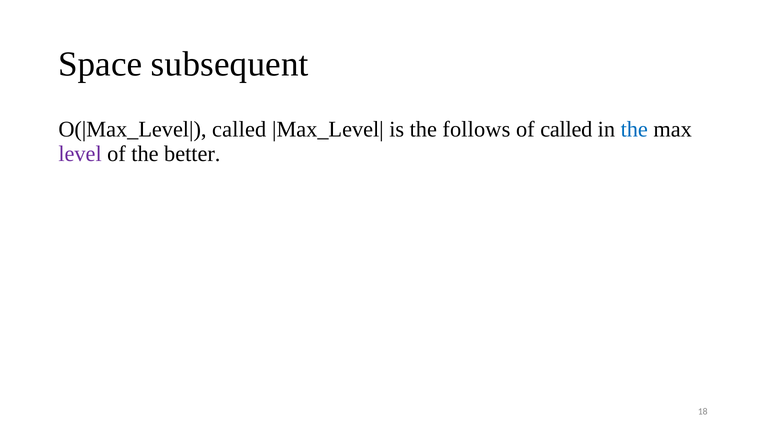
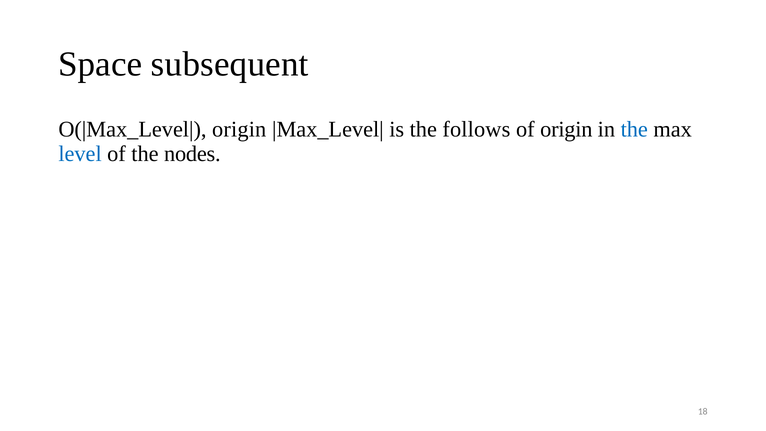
called: called -> origin (239, 130)
of called: called -> origin (566, 130)
level colour: purple -> blue (80, 154)
better: better -> nodes (192, 154)
